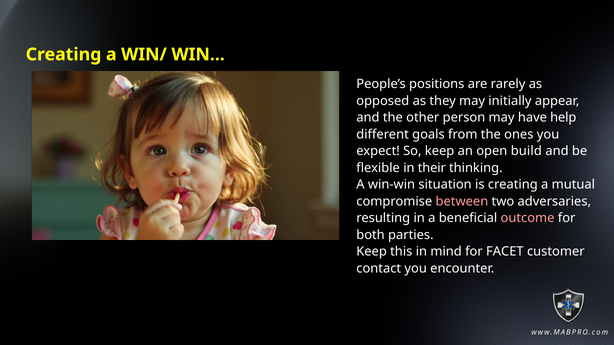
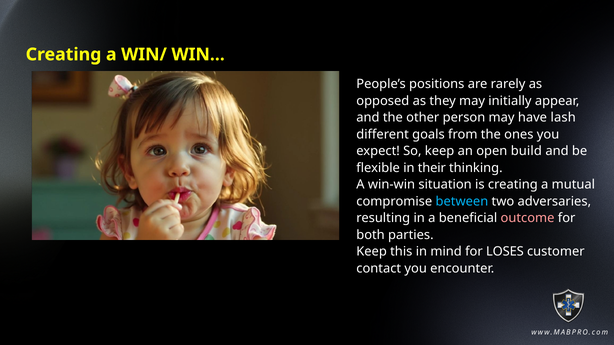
help: help -> lash (563, 118)
between colour: pink -> light blue (462, 202)
FACET: FACET -> LOSES (505, 252)
